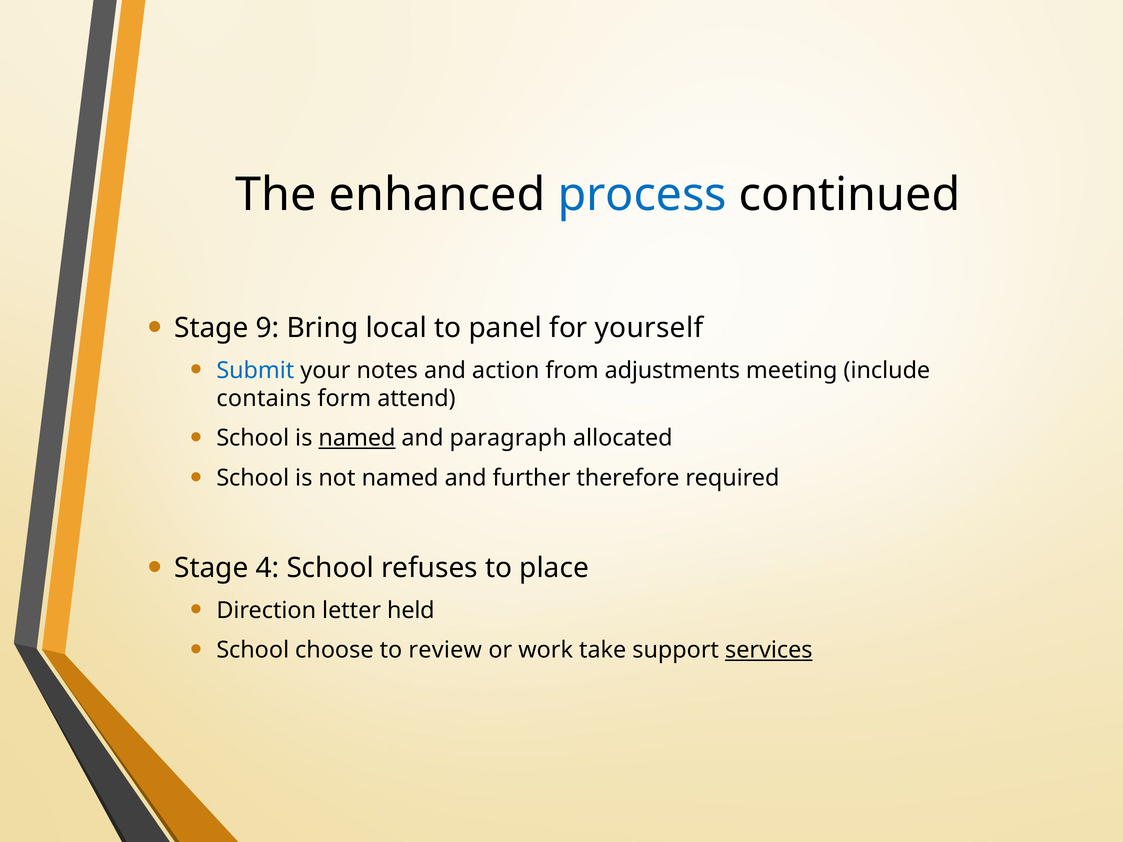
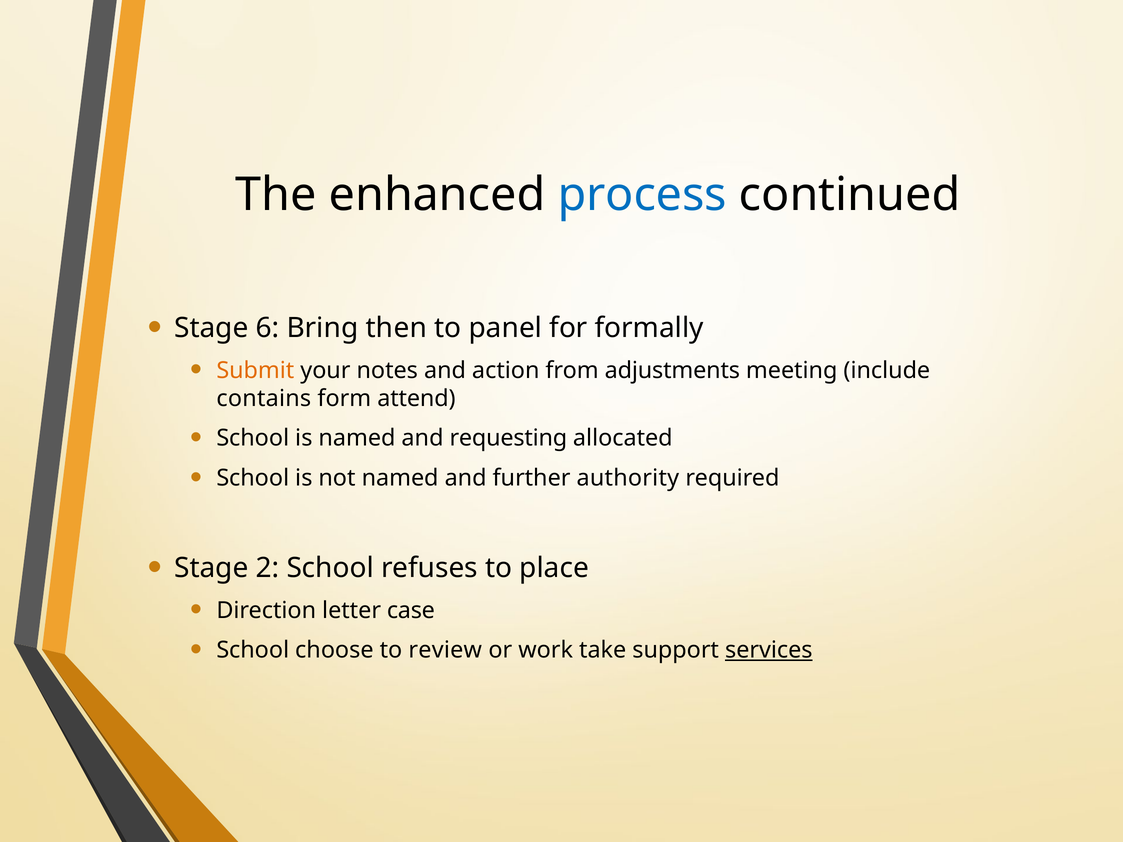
9: 9 -> 6 (268, 328)
local: local -> then (396, 328)
yourself: yourself -> formally (649, 328)
Submit colour: blue -> orange (255, 370)
named underline: present -> none (357, 438)
paragraph: paragraph -> requesting (508, 438)
therefore: therefore -> authority (628, 478)
4: 4 -> 2 (268, 568)
held: held -> case (411, 611)
